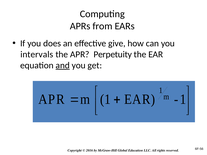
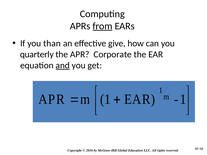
from underline: none -> present (103, 26)
does: does -> than (52, 43)
intervals: intervals -> quarterly (37, 54)
Perpetuity: Perpetuity -> Corporate (113, 54)
